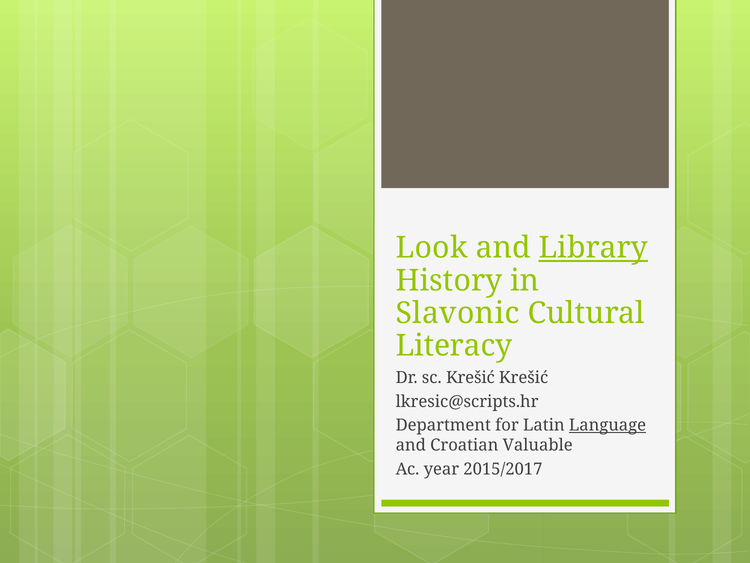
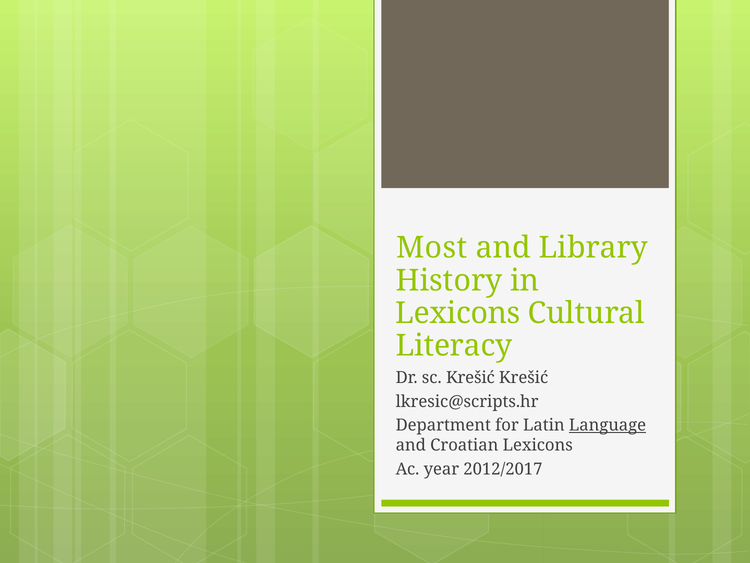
Look: Look -> Most (432, 248)
Library underline: present -> none (593, 248)
Slavonic: Slavonic -> Lexicons (458, 313)
Croatian Valuable: Valuable -> Lexicons (538, 445)
2015/2017: 2015/2017 -> 2012/2017 (503, 469)
